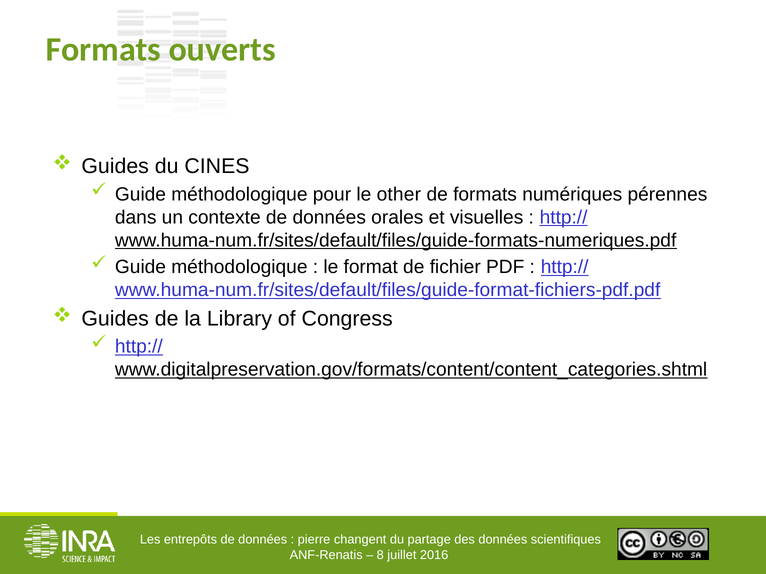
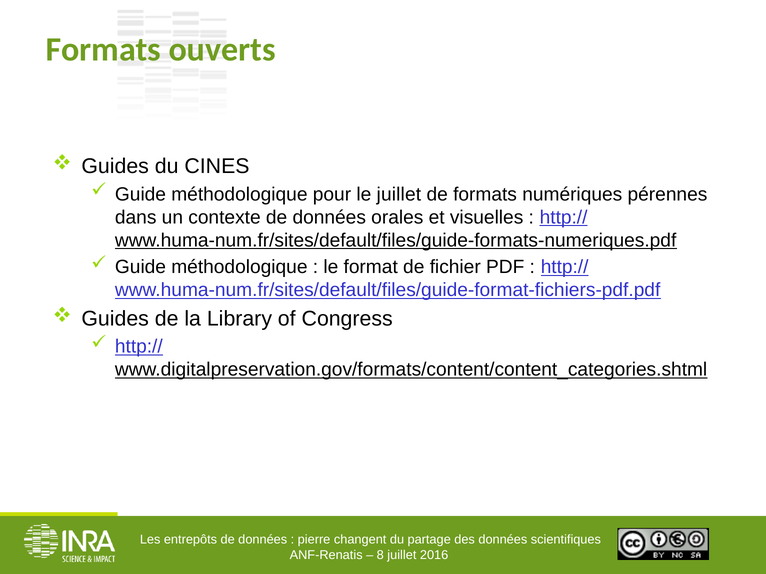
le other: other -> juillet (399, 194)
